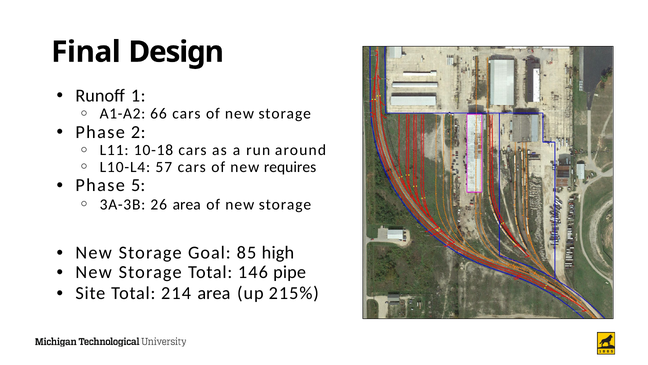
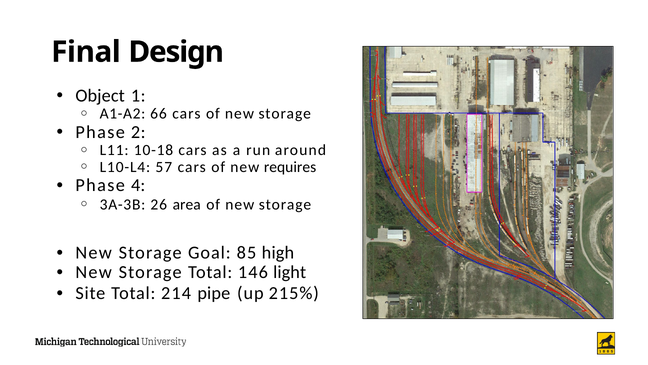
Runoﬀ: Runoﬀ -> Object (100, 96)
5: 5 -> 4 (138, 185)
pipe: pipe -> light (290, 272)
214 area: area -> pipe (214, 293)
